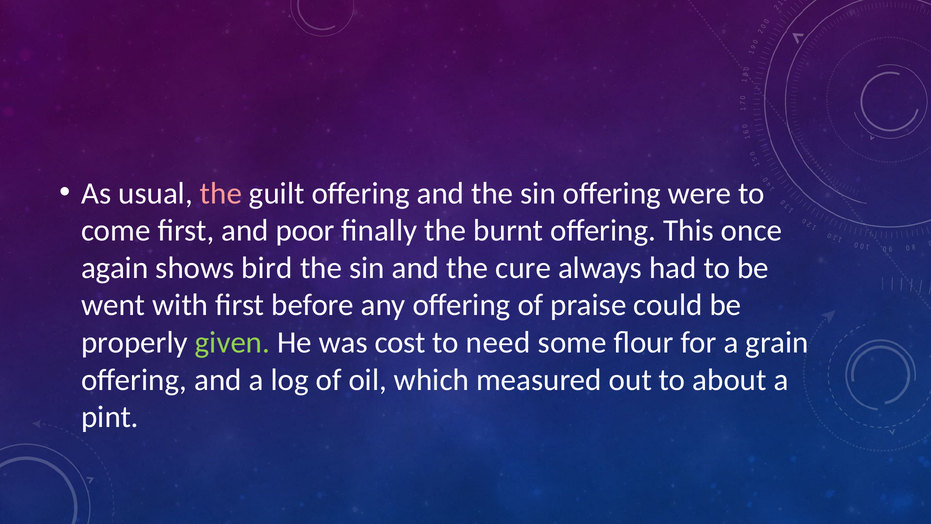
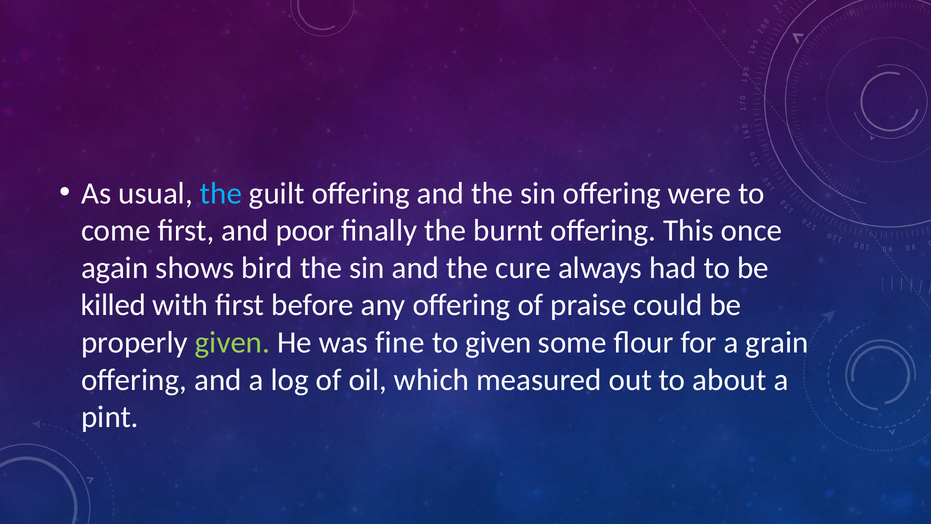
the colour: pink -> light blue (221, 193)
went: went -> killed (113, 305)
cost: cost -> fine (400, 342)
to need: need -> given (498, 342)
